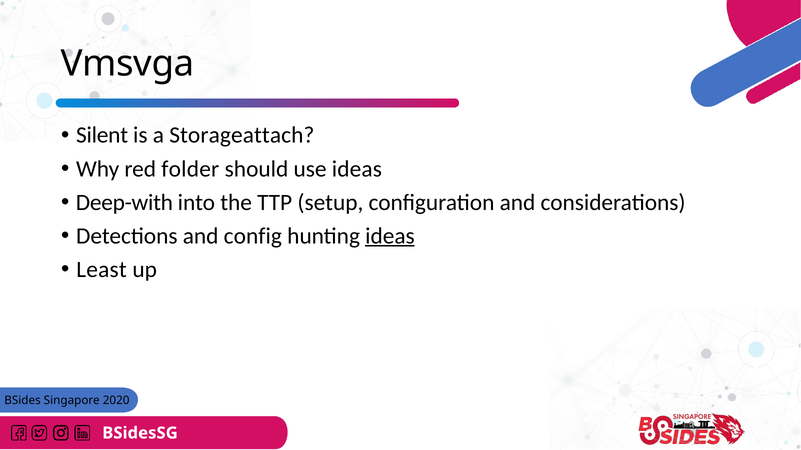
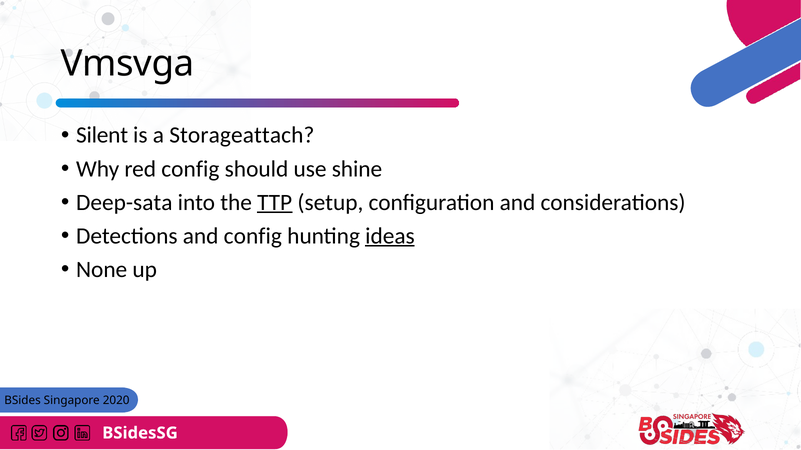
red folder: folder -> config (190, 169)
use ideas: ideas -> shine (357, 169)
Deep-with: Deep-with -> Deep-sata (124, 203)
TTP underline: none -> present (275, 203)
Least: Least -> None (102, 270)
